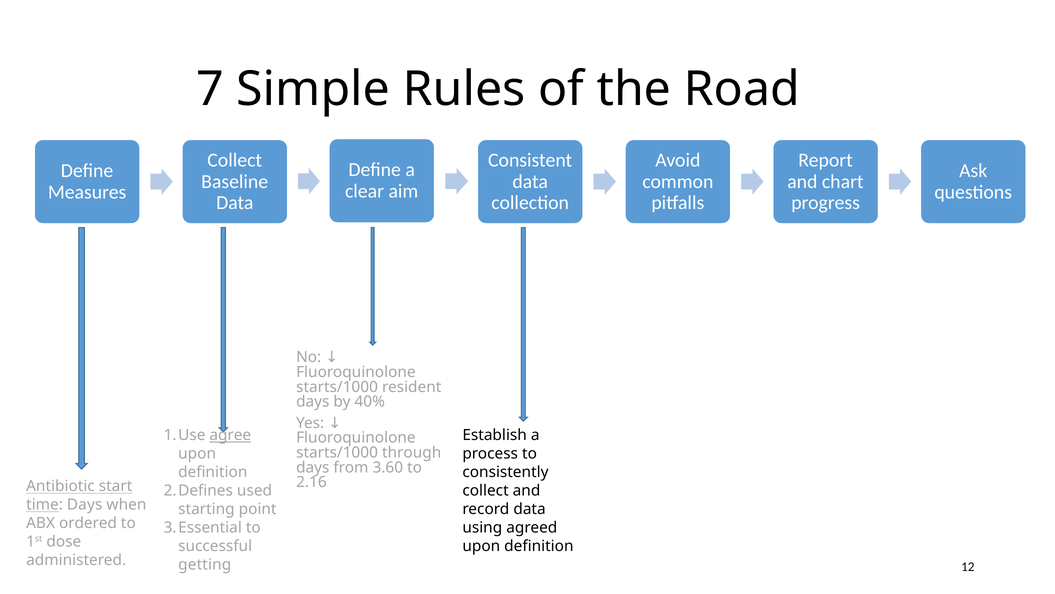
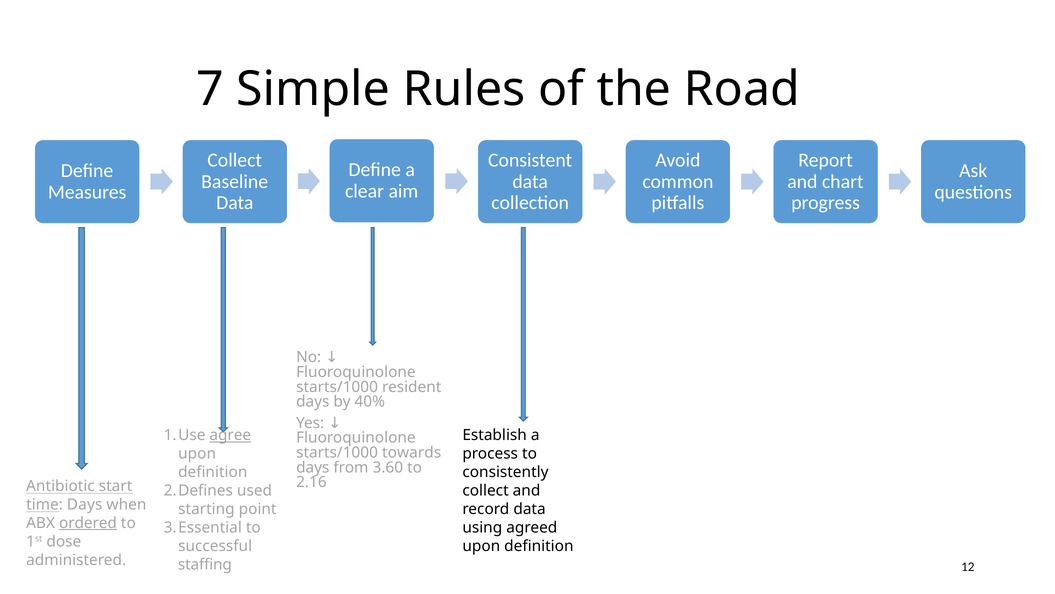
through: through -> towards (412, 452)
ordered underline: none -> present (88, 523)
getting: getting -> staffing (205, 564)
